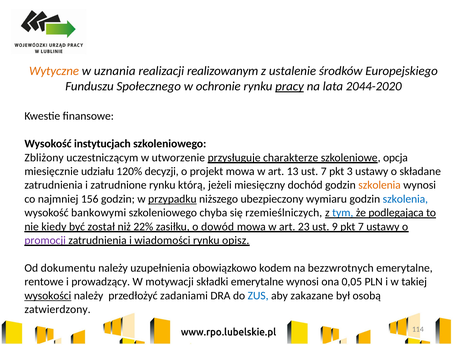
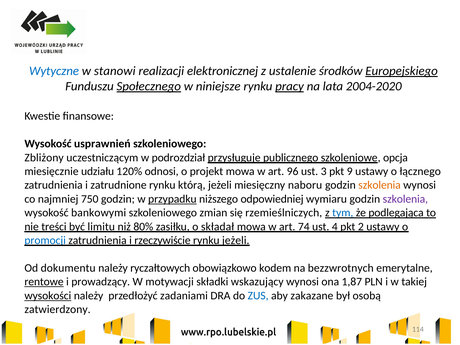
Wytyczne colour: orange -> blue (54, 71)
uznania: uznania -> stanowi (115, 71)
realizowanym: realizowanym -> elektronicznej (223, 71)
Europejskiego underline: none -> present (402, 71)
Społecznego underline: none -> present (149, 86)
ochronie: ochronie -> niniejsze (218, 86)
2044-2020: 2044-2020 -> 2004-2020 (374, 86)
instytucjach: instytucjach -> usprawnień (102, 144)
utworzenie: utworzenie -> podrozdział (178, 158)
charakterze: charakterze -> publicznego (291, 158)
decyzji: decyzji -> odnosi (162, 171)
13: 13 -> 96 (293, 171)
ust 7: 7 -> 3 (324, 171)
3: 3 -> 9 (350, 171)
składane: składane -> łącznego (420, 171)
dochód: dochód -> naboru (305, 185)
156: 156 -> 750 (90, 199)
ubezpieczony: ubezpieczony -> odpowiedniej (272, 199)
szkolenia colour: blue -> purple (405, 199)
chyba: chyba -> zmian (213, 213)
kiedy: kiedy -> treści (54, 227)
został: został -> limitu (101, 227)
22%: 22% -> 80% (143, 227)
dowód: dowód -> składał (218, 227)
23: 23 -> 74 (304, 227)
9: 9 -> 4 (335, 227)
pkt 7: 7 -> 2 (361, 227)
promocji colour: purple -> blue (45, 240)
wiadomości: wiadomości -> rzeczywiście (162, 240)
rynku opisz: opisz -> jeżeli (236, 240)
uzupełnienia: uzupełnienia -> ryczałtowych (160, 268)
rentowe underline: none -> present (44, 282)
składki emerytalne: emerytalne -> wskazujący (257, 282)
0,05: 0,05 -> 1,87 (352, 282)
